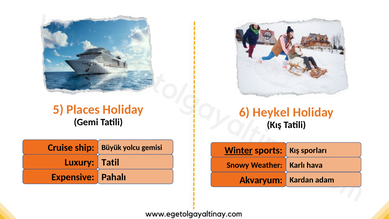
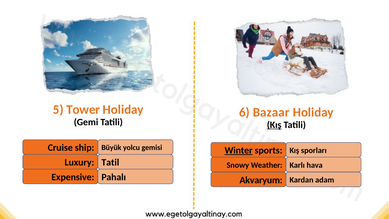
Places: Places -> Tower (83, 110)
Heykel: Heykel -> Bazaar (271, 112)
Kış underline: none -> present (274, 125)
